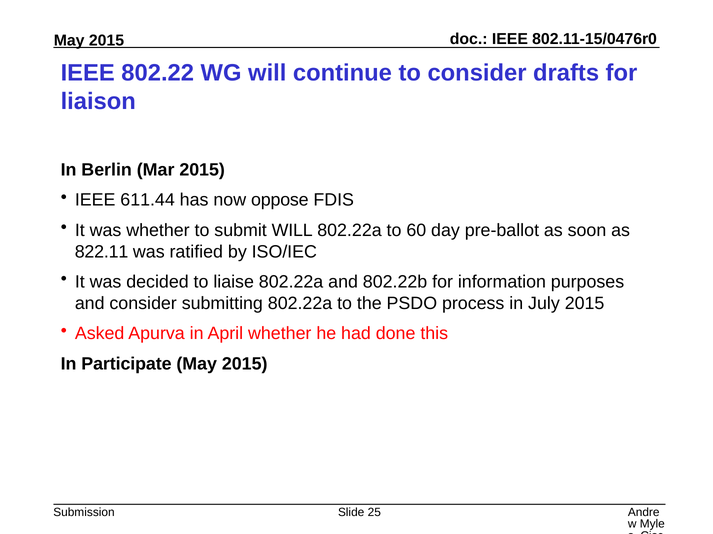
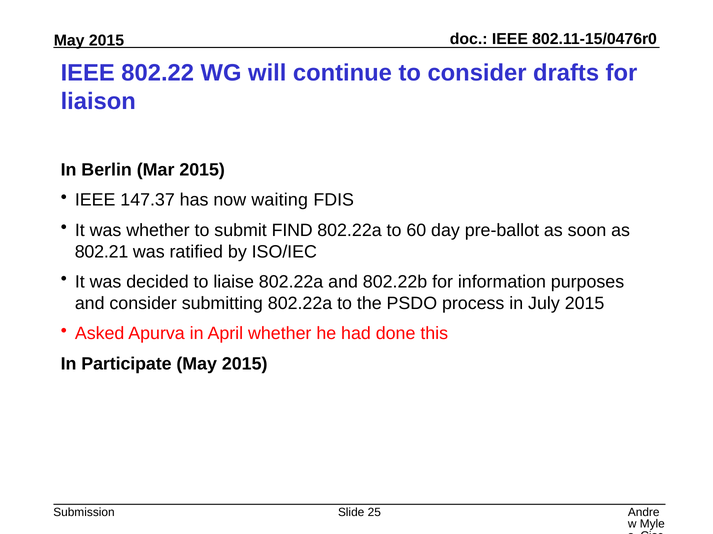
611.44: 611.44 -> 147.37 (148, 200)
oppose: oppose -> waiting (280, 200)
submit WILL: WILL -> FIND (292, 231)
822.11: 822.11 -> 802.21 (102, 252)
